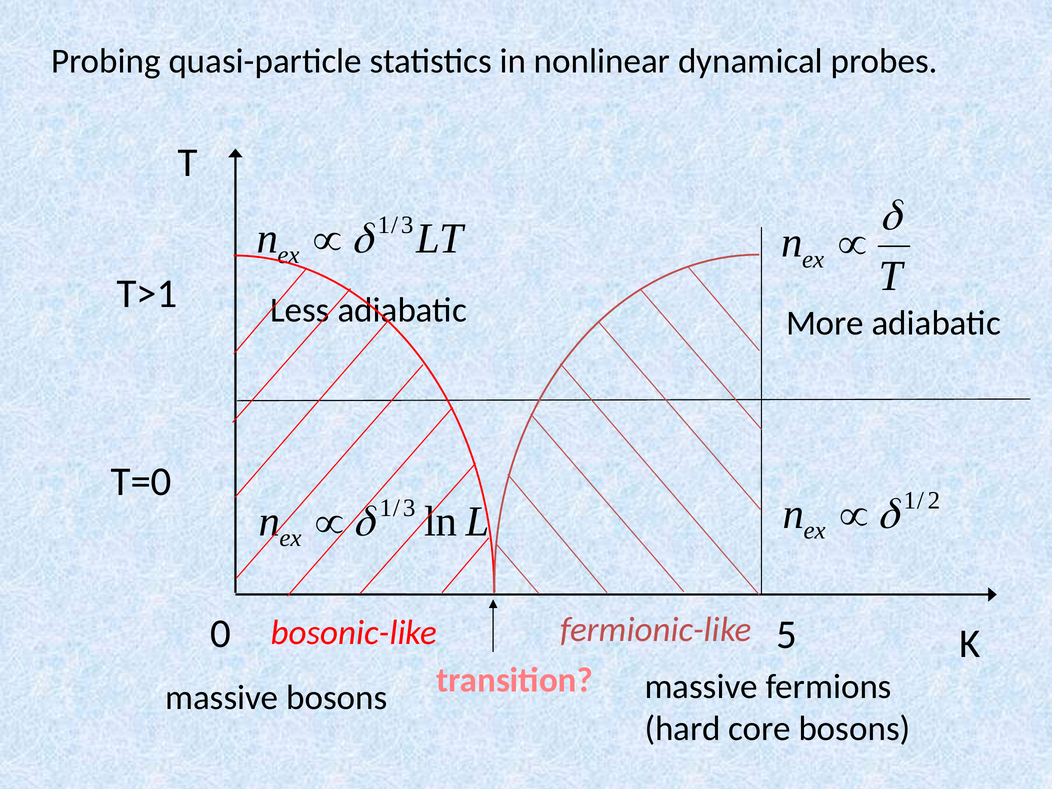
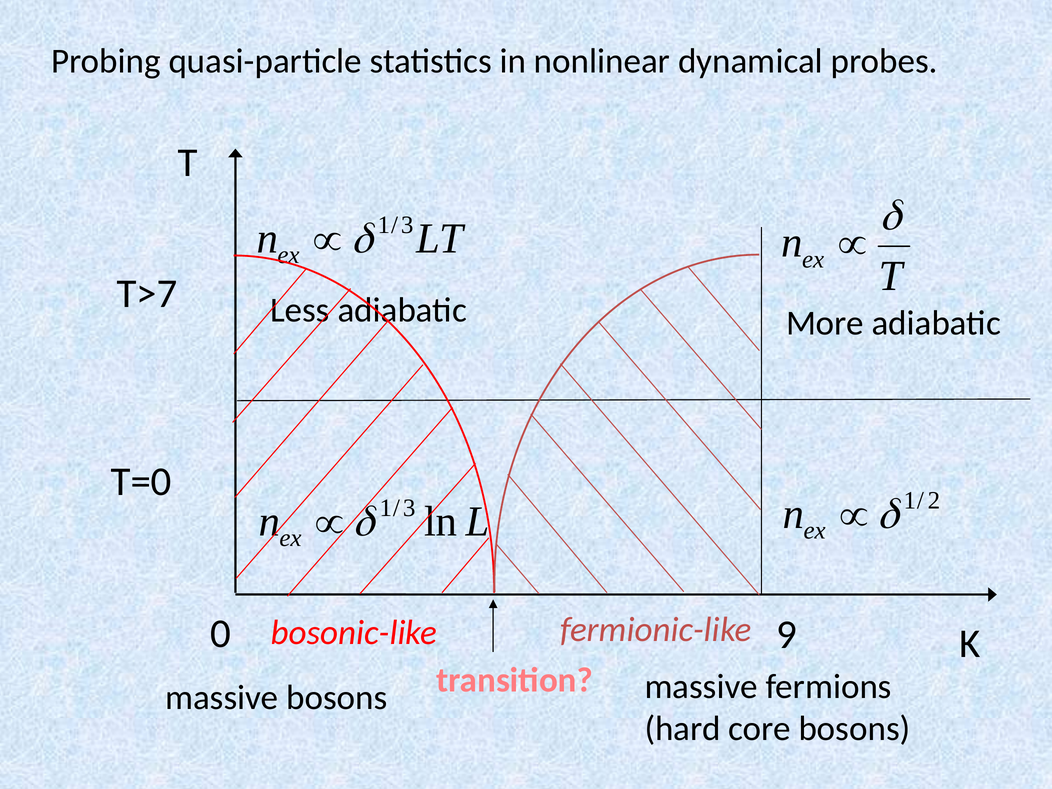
T>1: T>1 -> T>7 (147, 294)
5: 5 -> 9 (787, 635)
